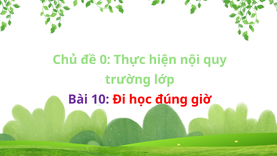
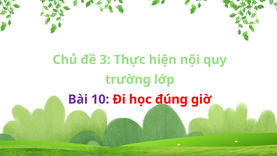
0: 0 -> 3 (105, 60)
